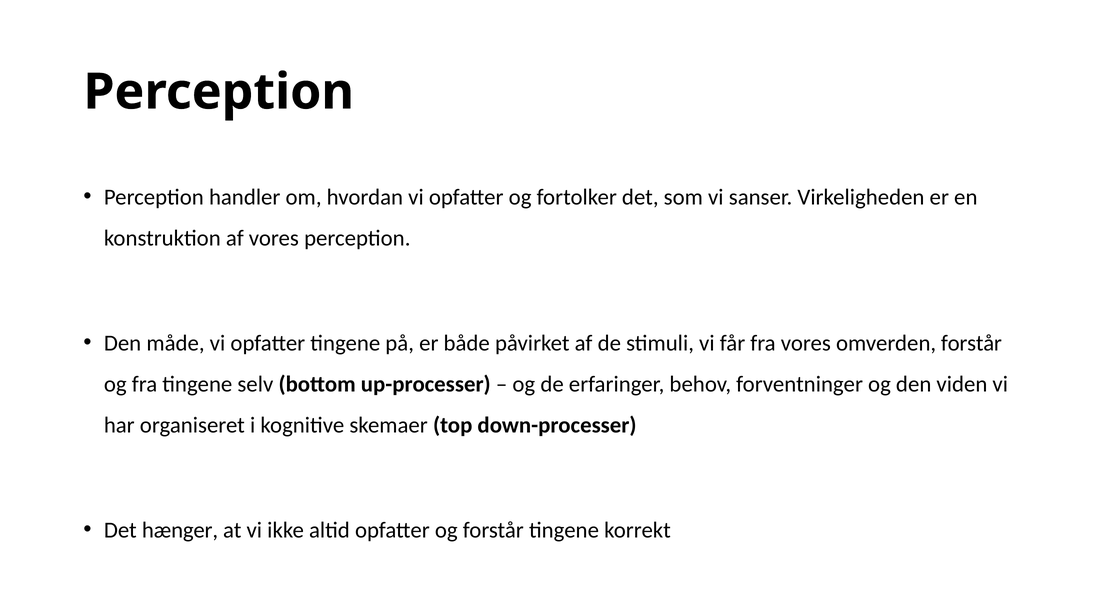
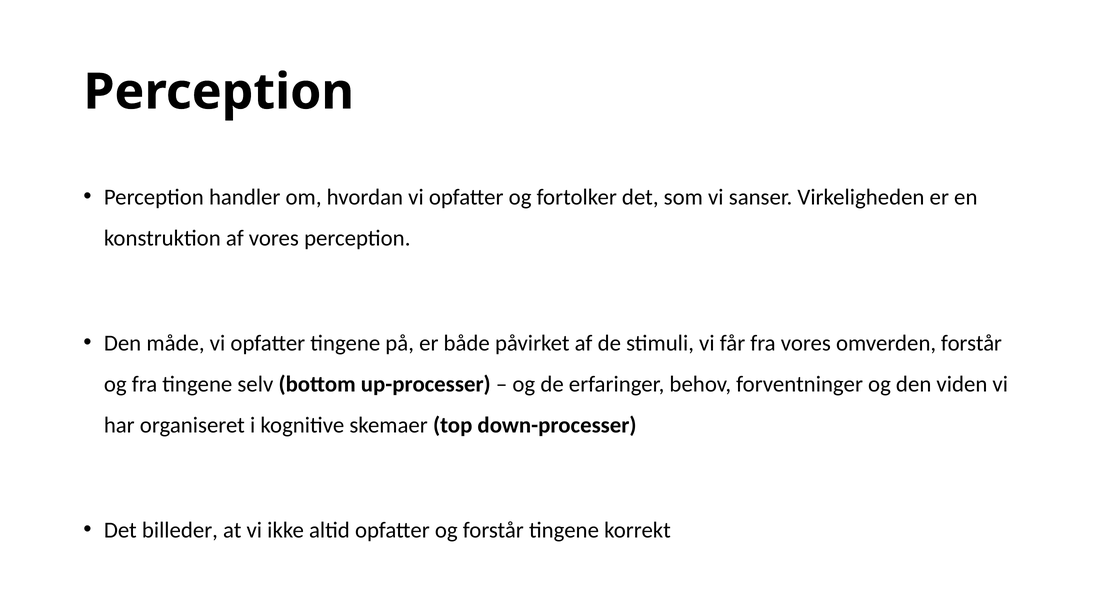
hænger: hænger -> billeder (180, 530)
